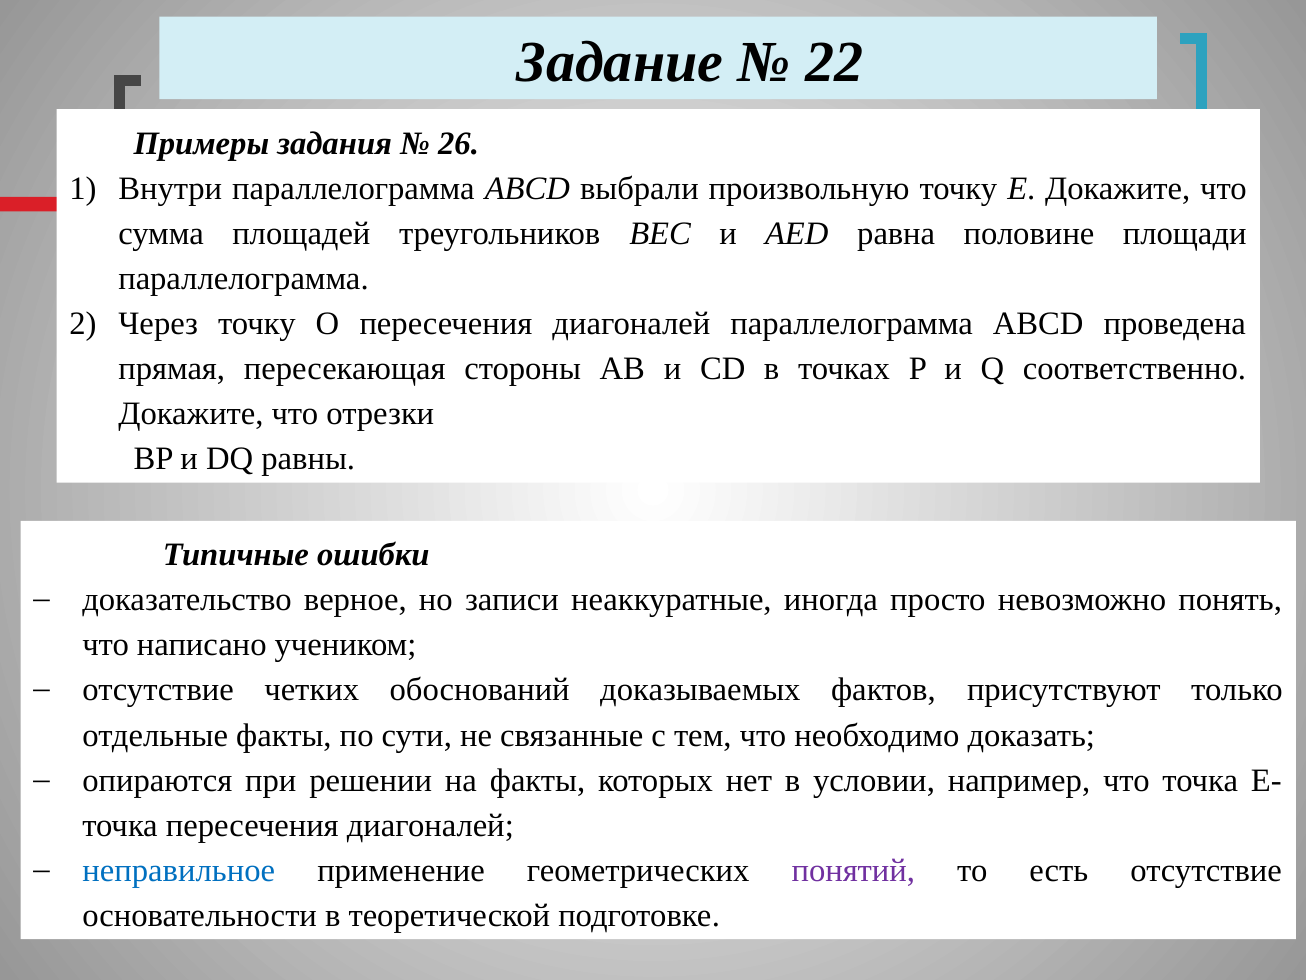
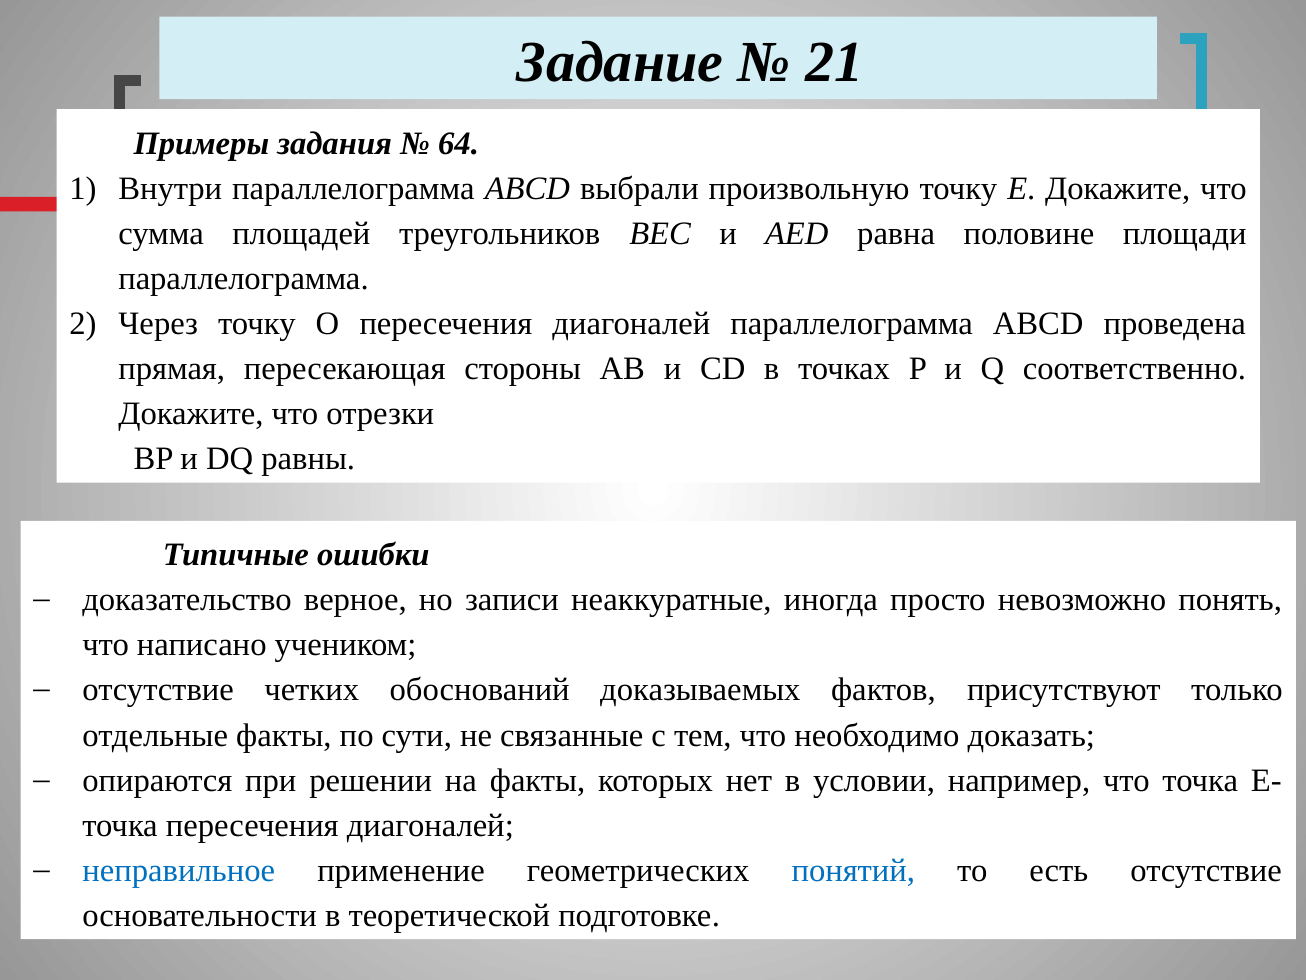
22: 22 -> 21 (835, 62)
26: 26 -> 64 (459, 143)
понятий colour: purple -> blue (853, 870)
